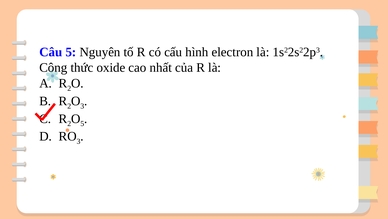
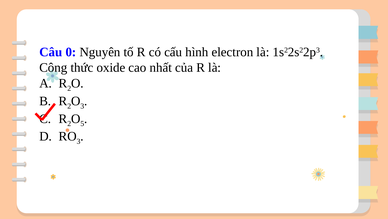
Câu 5: 5 -> 0 (71, 52)
